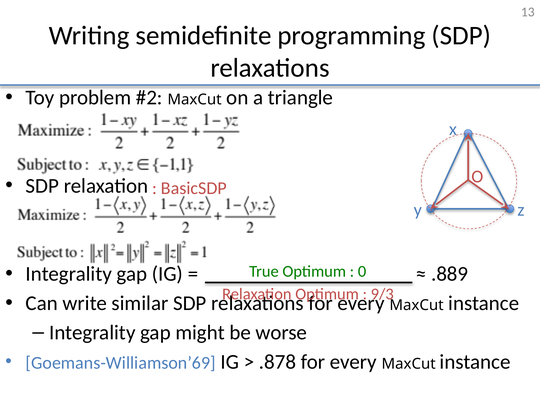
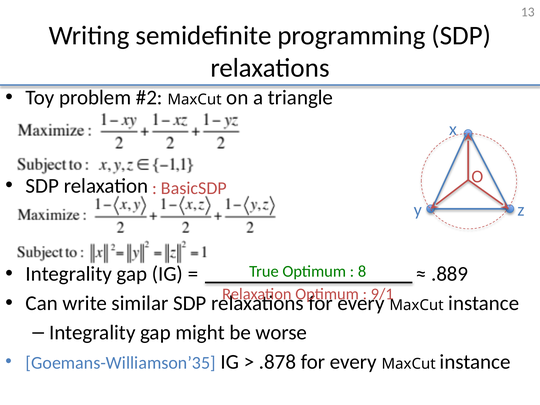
0: 0 -> 8 (362, 271)
9/3: 9/3 -> 9/1 (382, 294)
Goemans-Williamson’69: Goemans-Williamson’69 -> Goemans-Williamson’35 (121, 363)
